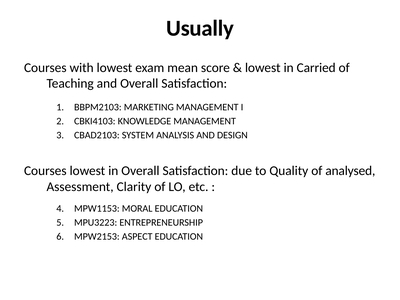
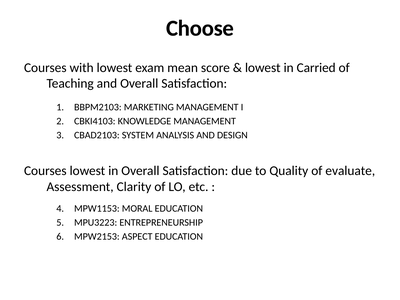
Usually: Usually -> Choose (200, 28)
analysed: analysed -> evaluate (350, 171)
